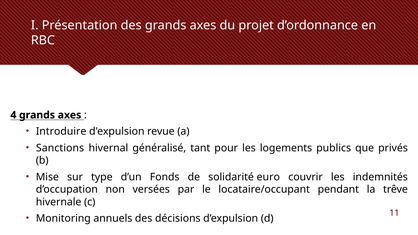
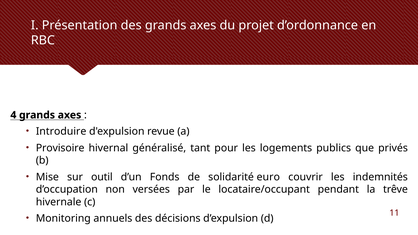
Sanctions: Sanctions -> Provisoire (60, 148)
type: type -> outil (102, 177)
